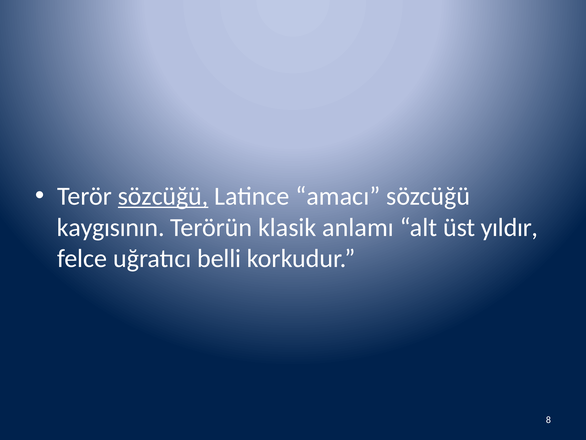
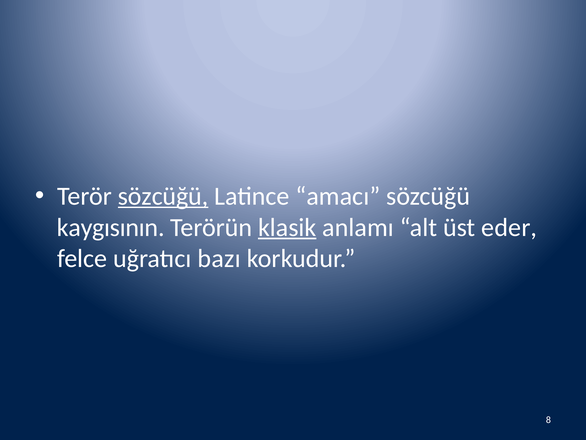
klasik underline: none -> present (287, 227)
yıldır: yıldır -> eder (509, 227)
belli: belli -> bazı (219, 258)
